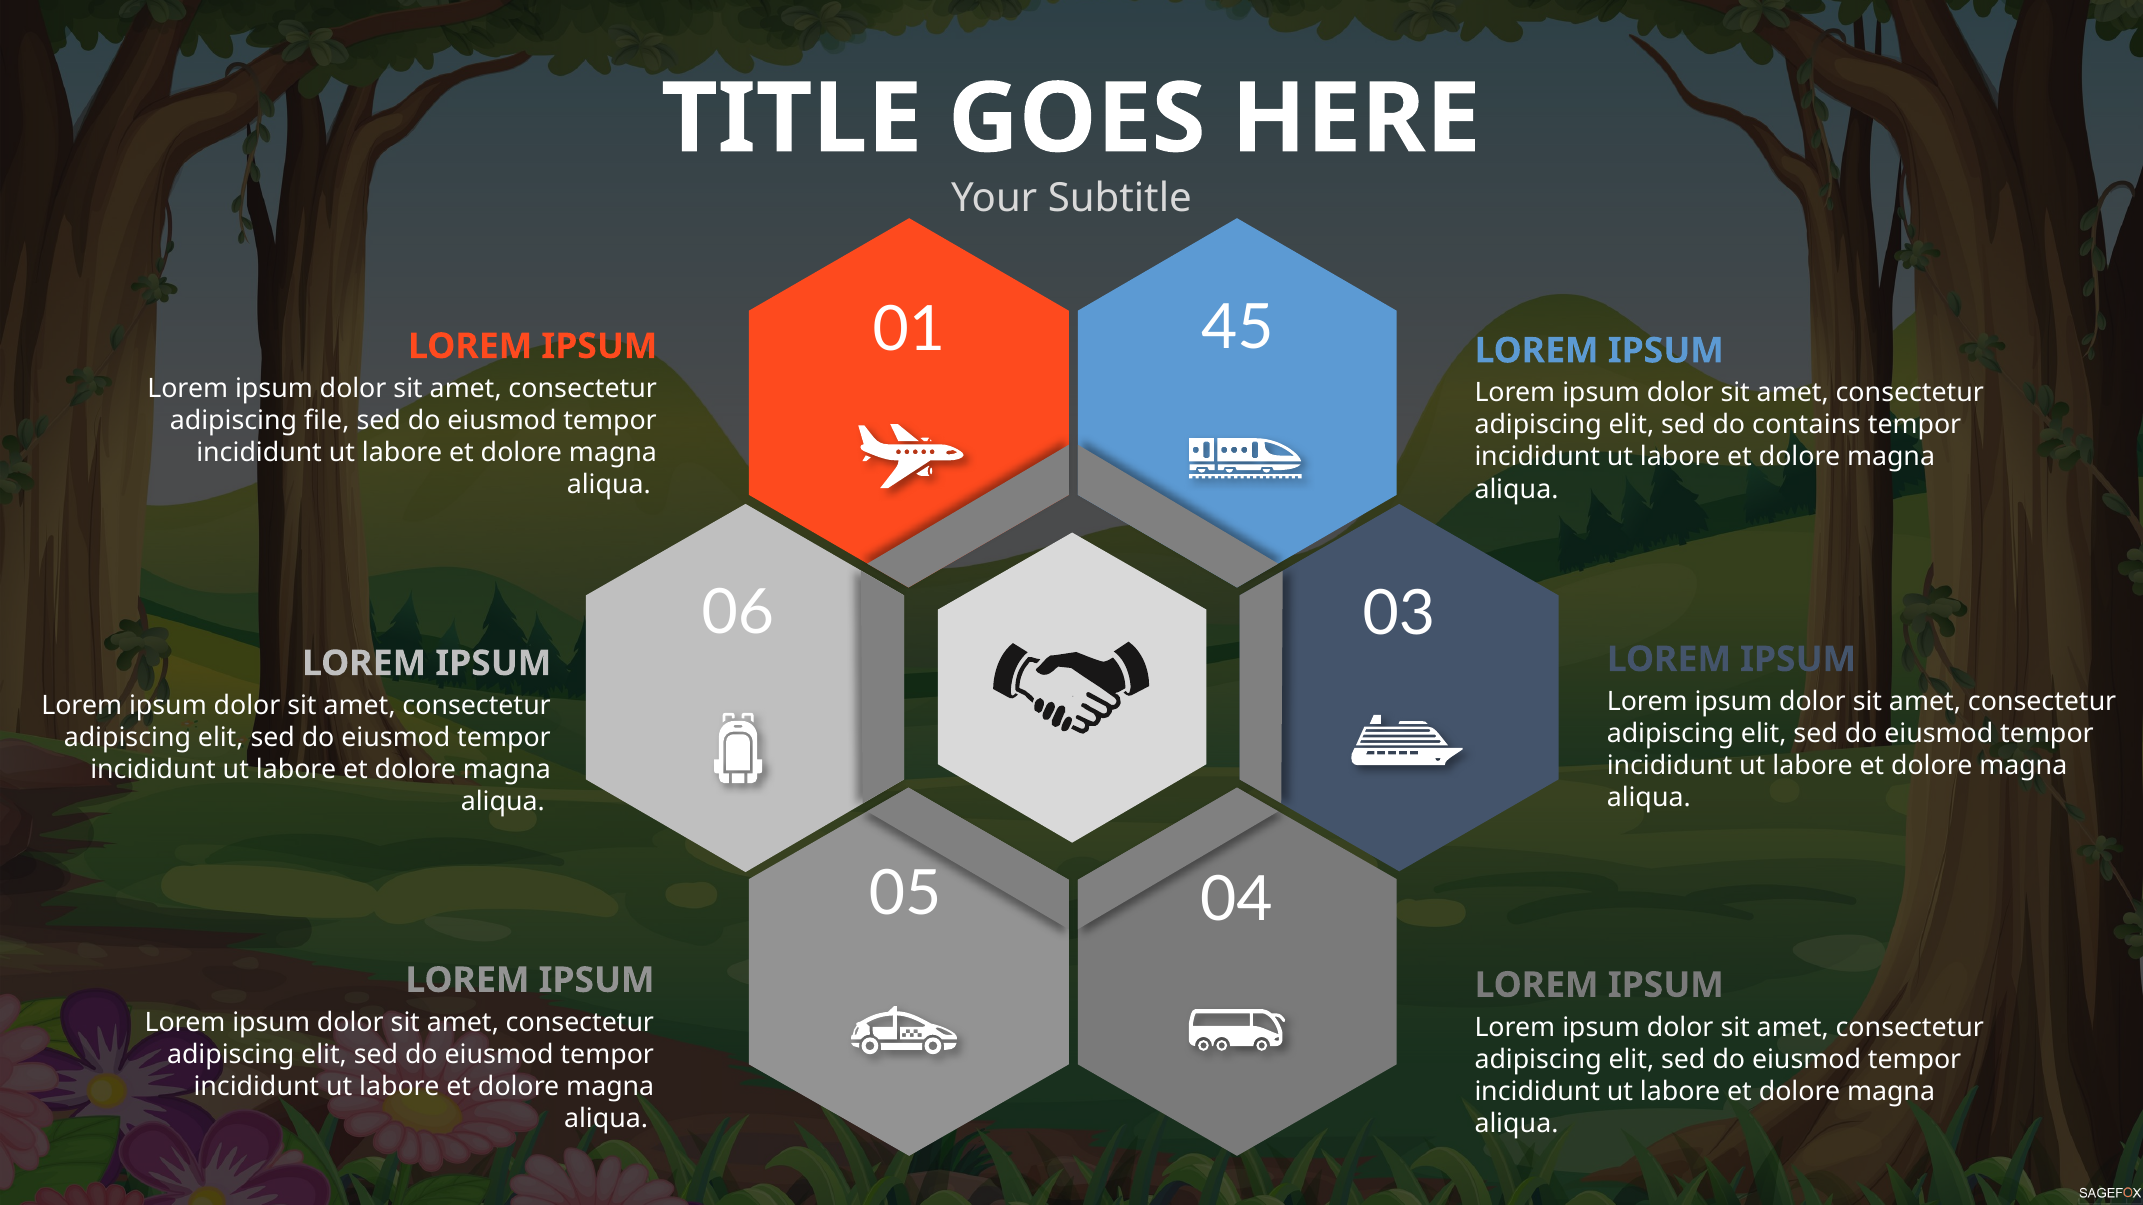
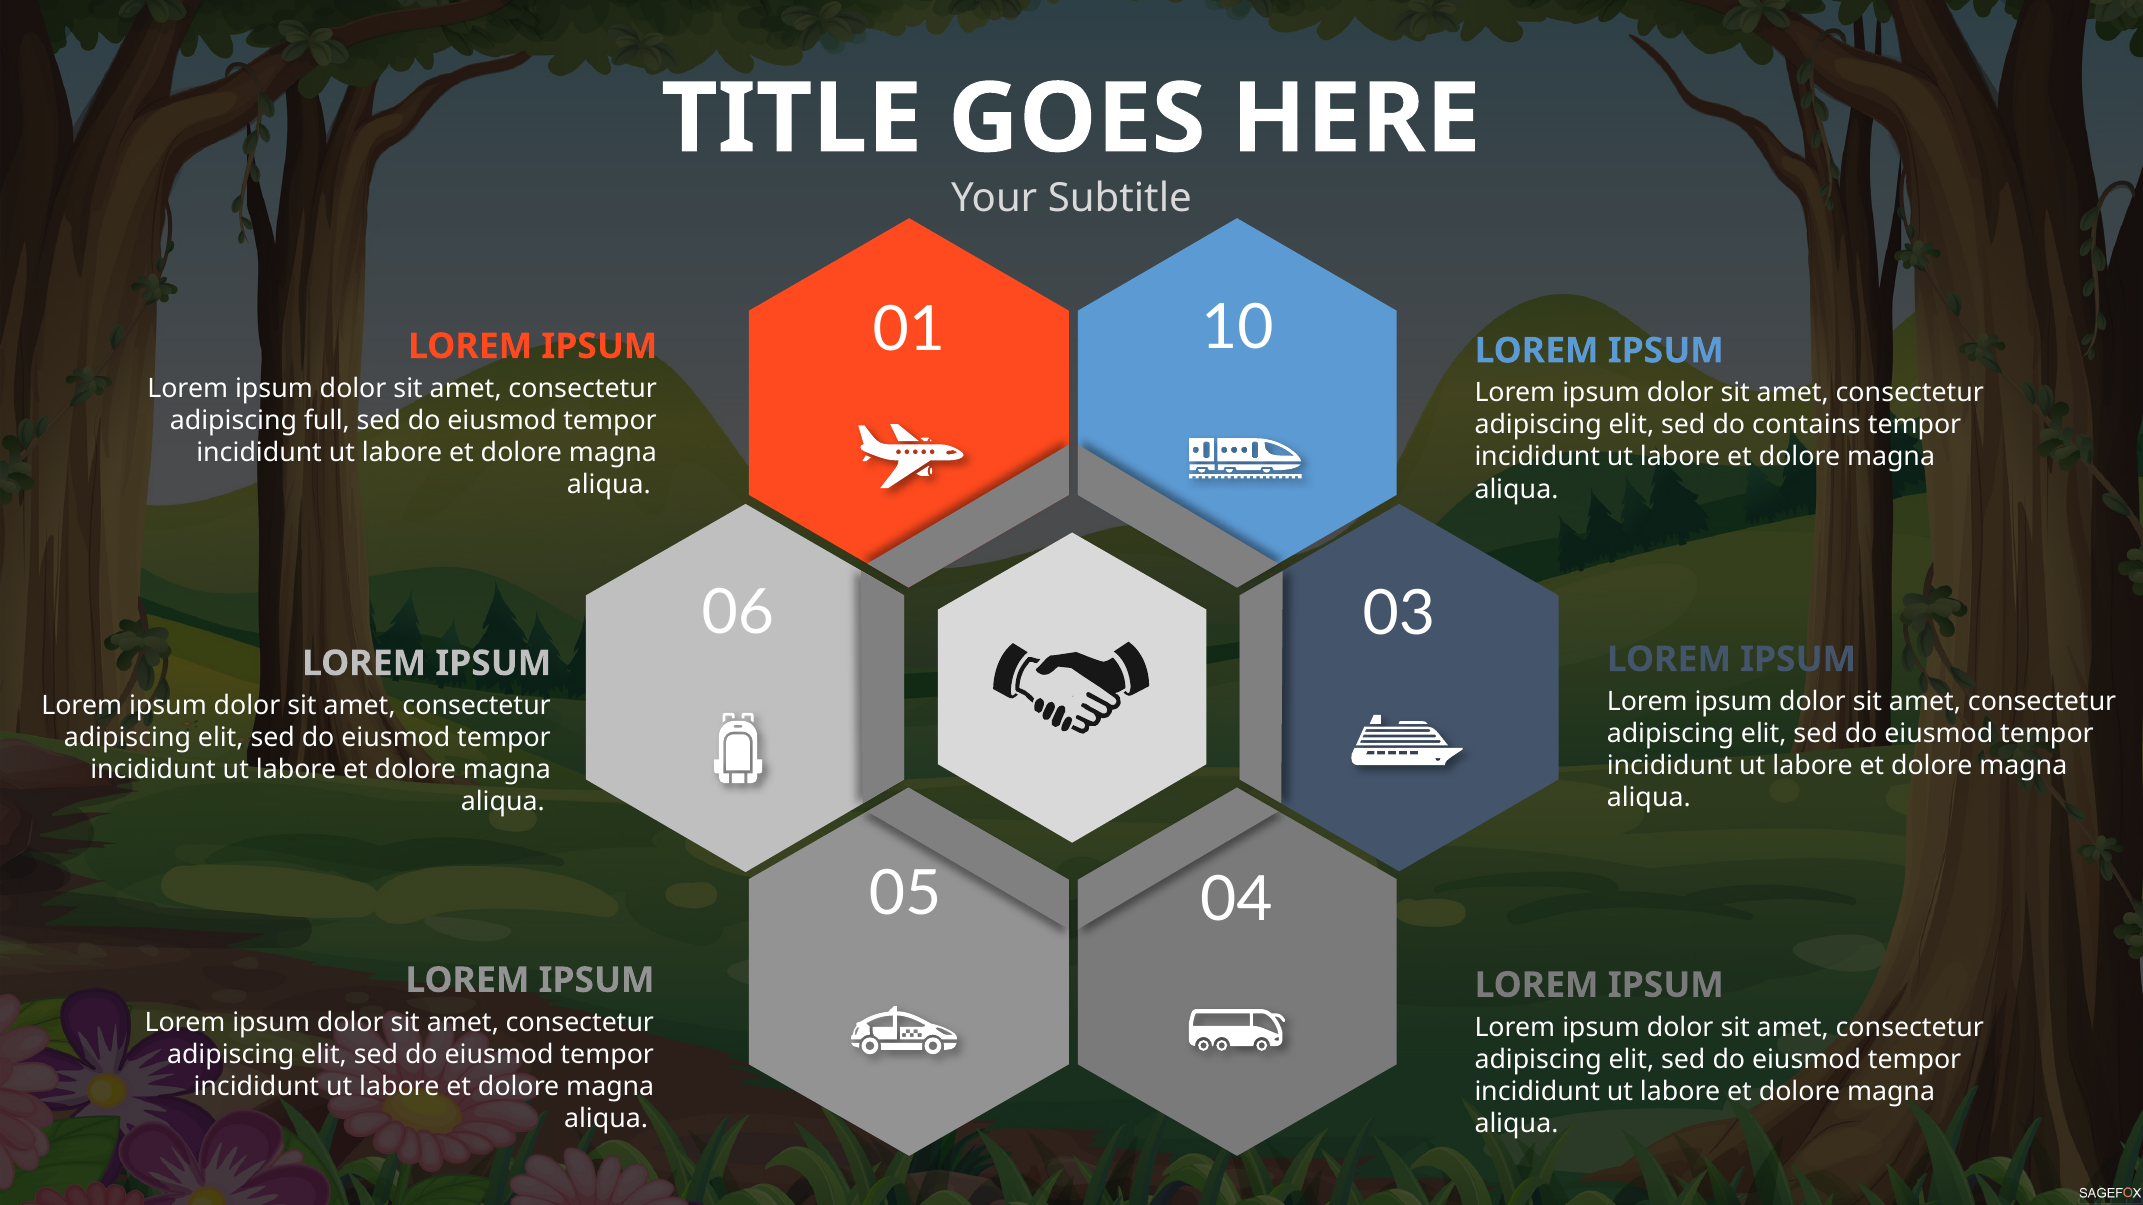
45: 45 -> 10 (1237, 328)
file: file -> full (327, 421)
